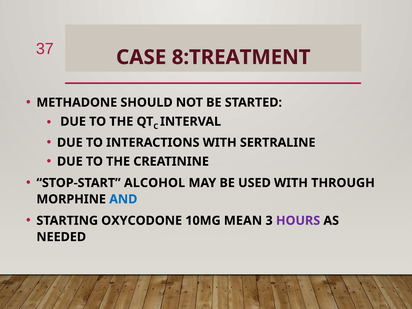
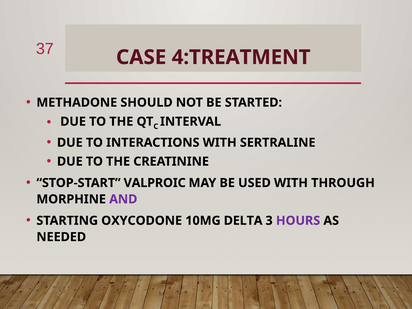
8:TREATMENT: 8:TREATMENT -> 4:TREATMENT (241, 57)
ALCOHOL: ALCOHOL -> VALPROIC (155, 183)
AND colour: blue -> purple (123, 199)
MEAN: MEAN -> DELTA (243, 221)
